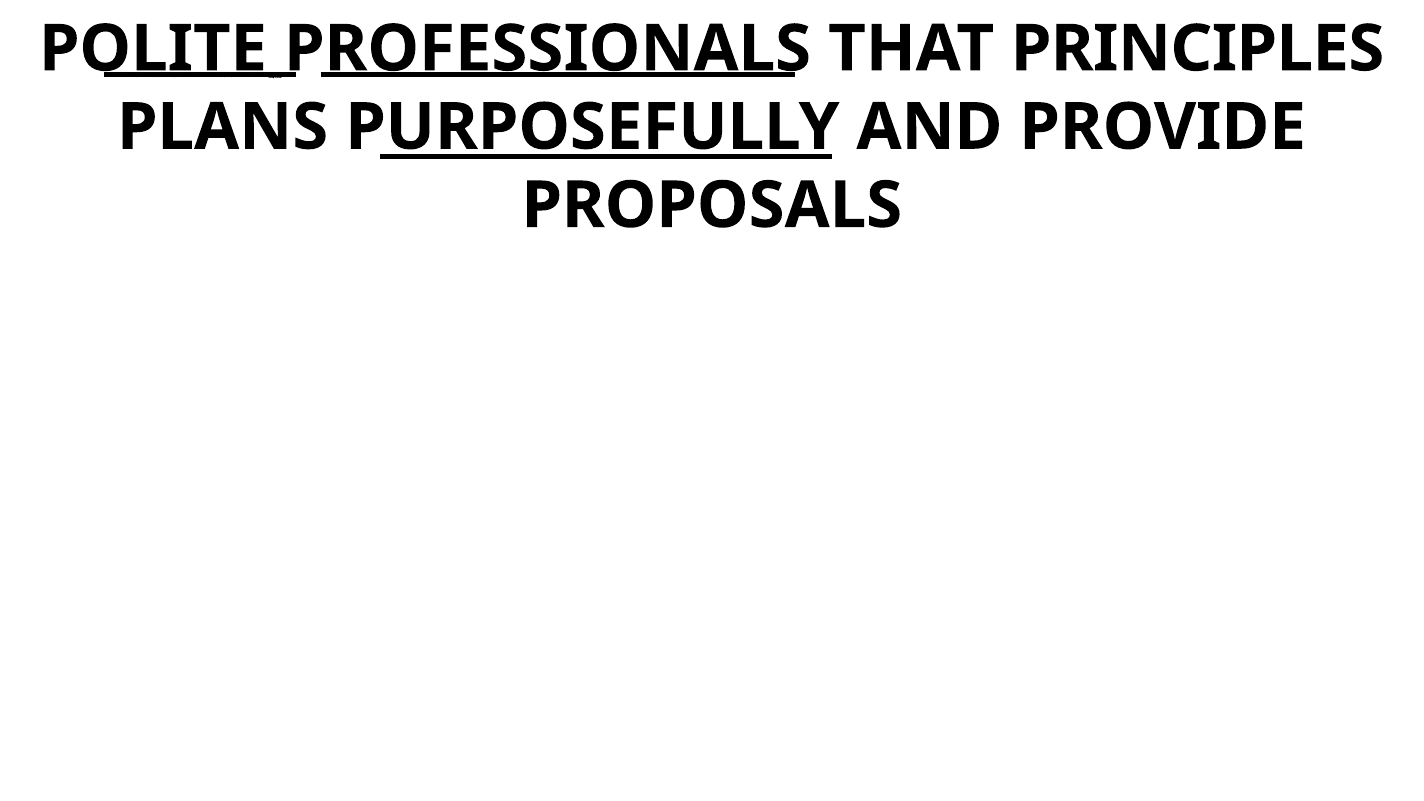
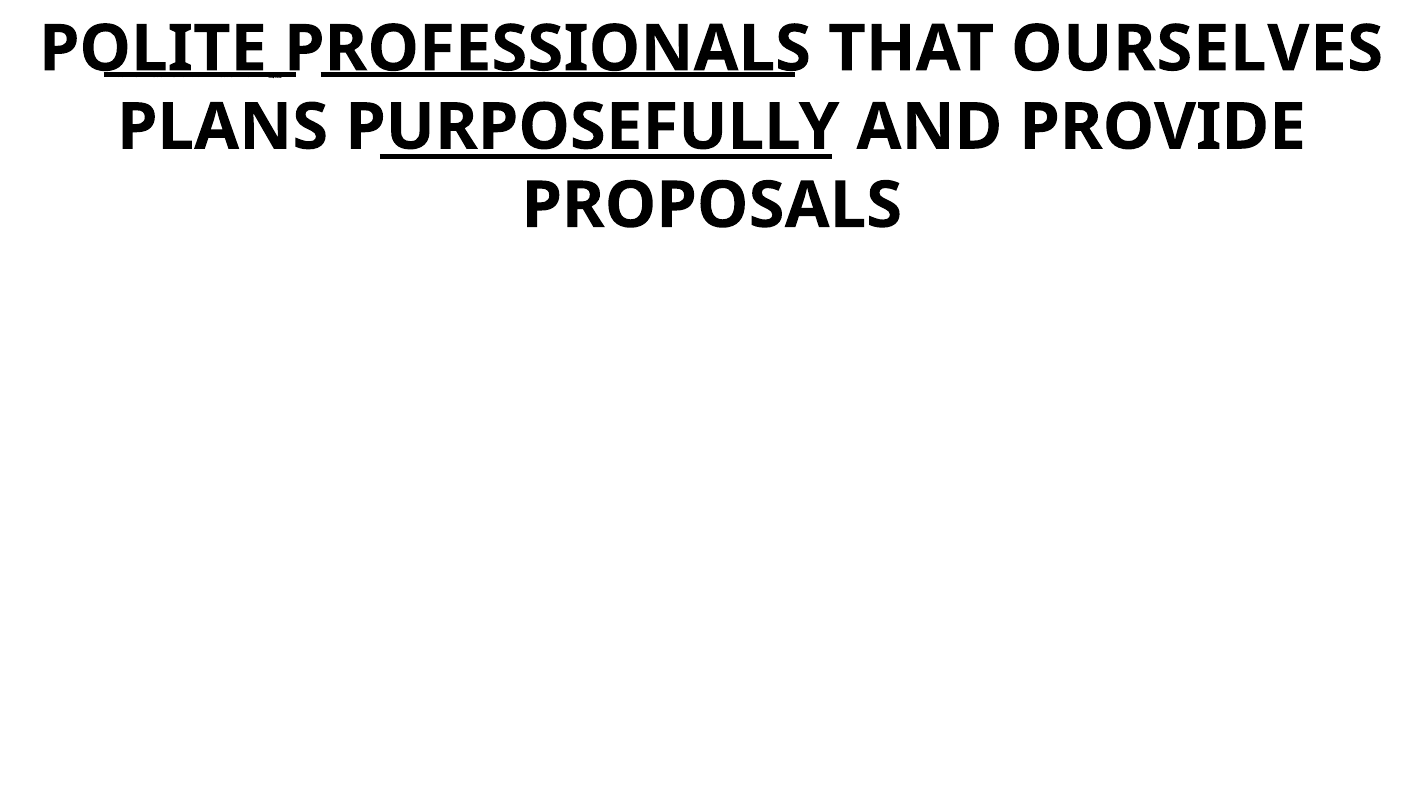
PRINCIPLES: PRINCIPLES -> OURSELVES (1197, 49)
